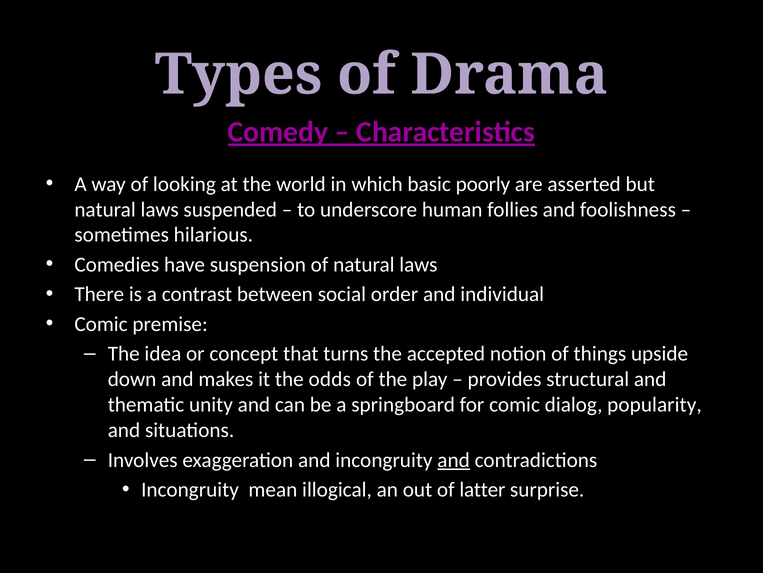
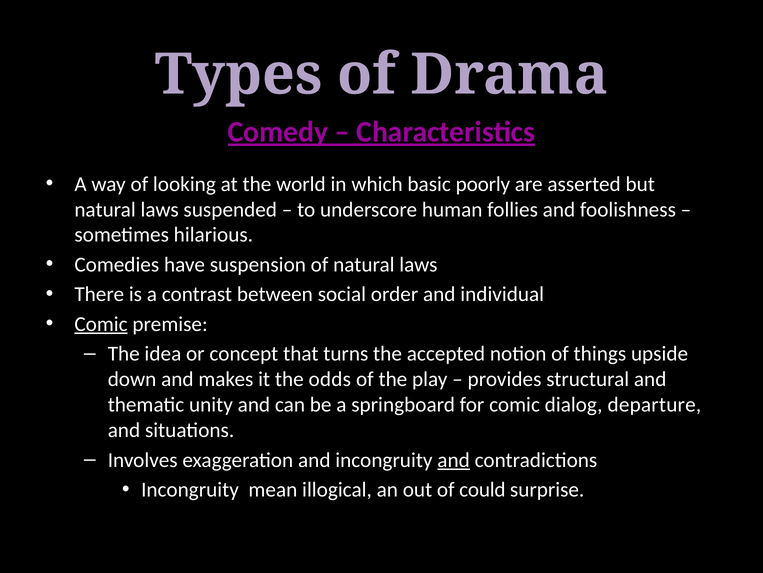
Comic underline: none -> present (101, 324)
popularity: popularity -> departure (654, 404)
latter: latter -> could (482, 489)
